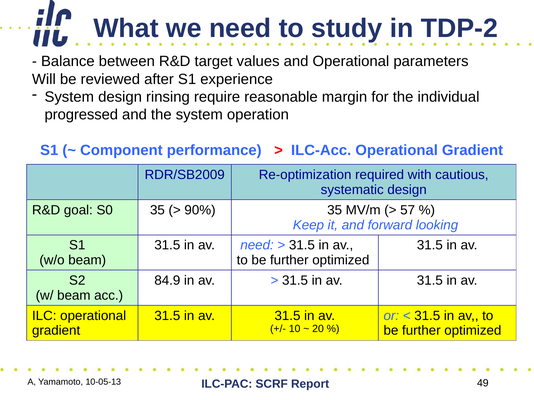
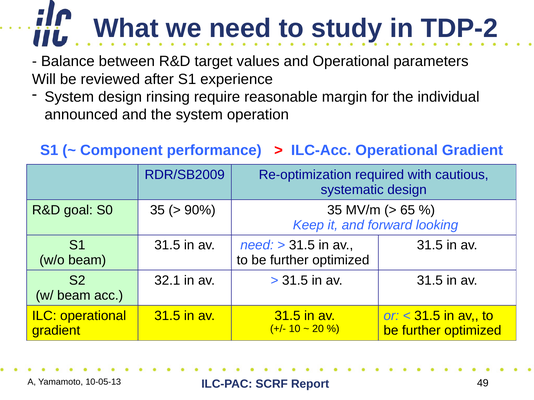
progressed: progressed -> announced (81, 115)
57: 57 -> 65 (408, 210)
84.9: 84.9 -> 32.1 (167, 281)
